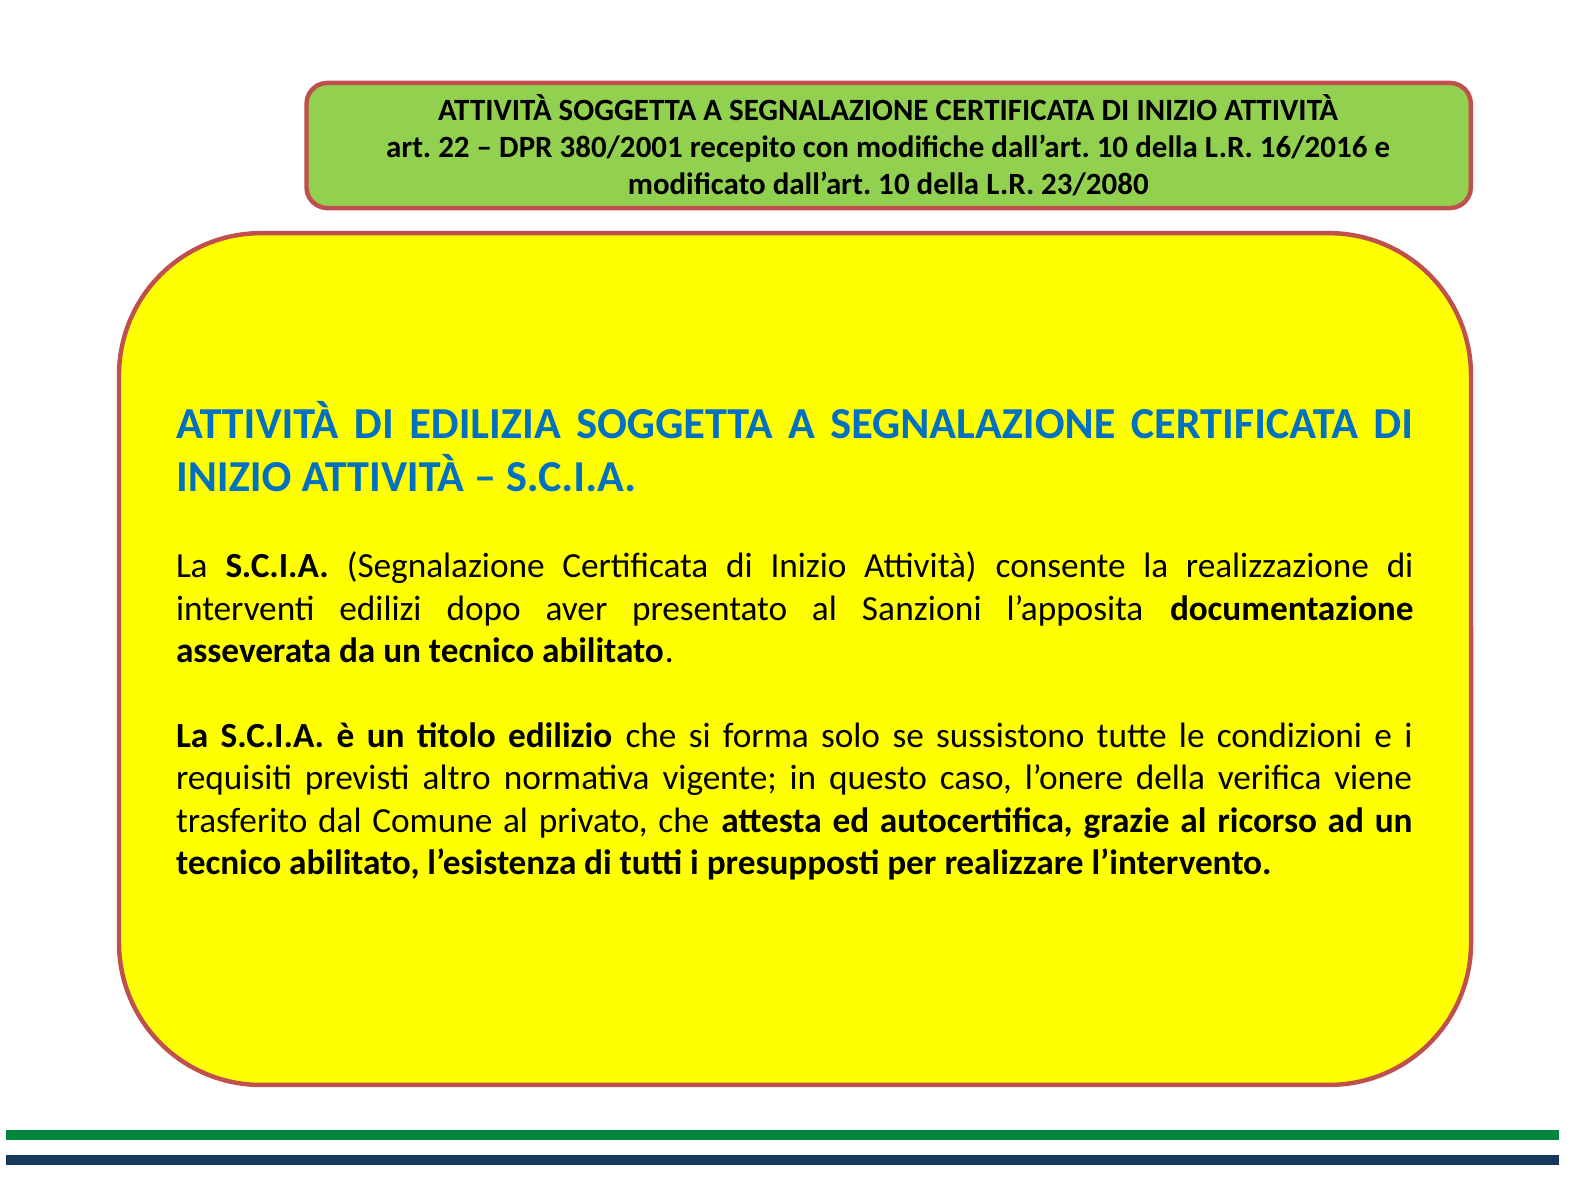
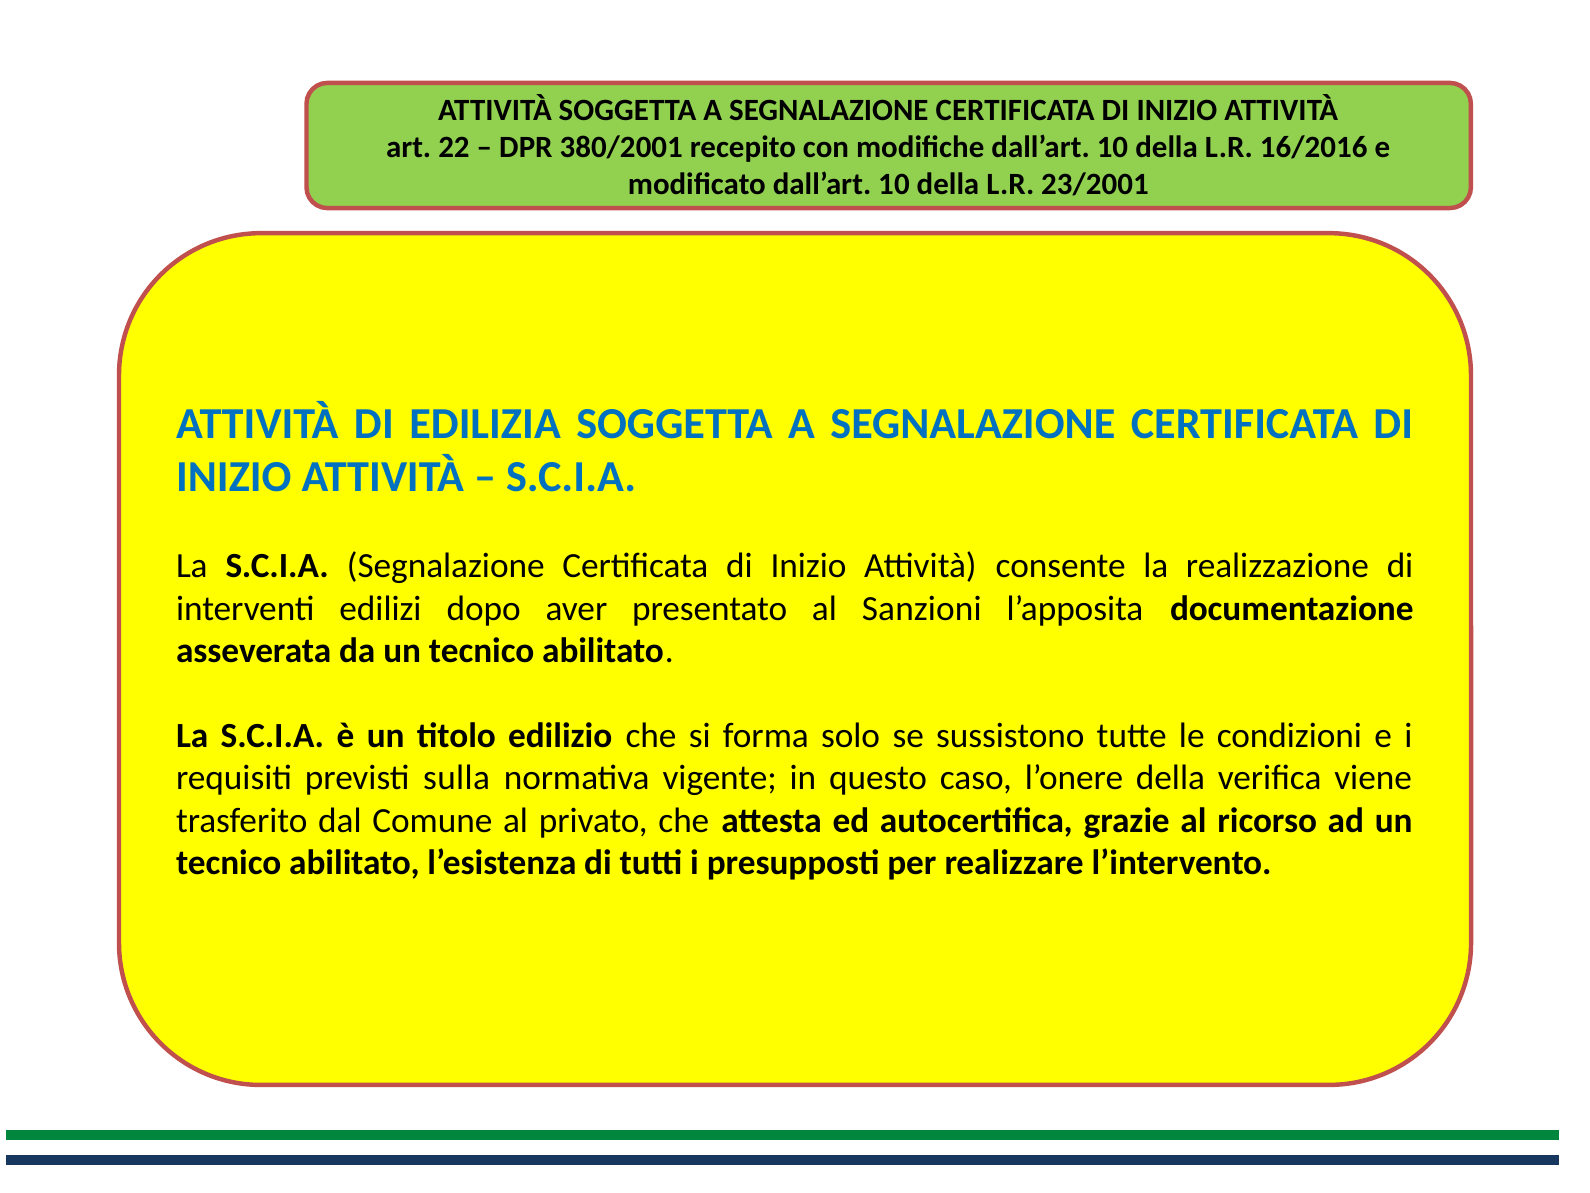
23/2080: 23/2080 -> 23/2001 (1095, 185)
altro: altro -> sulla (457, 778)
